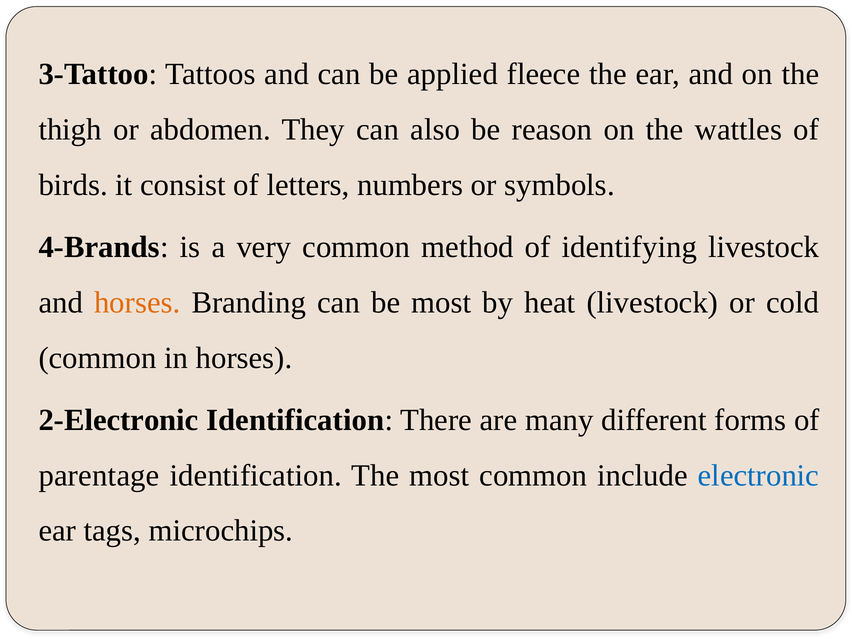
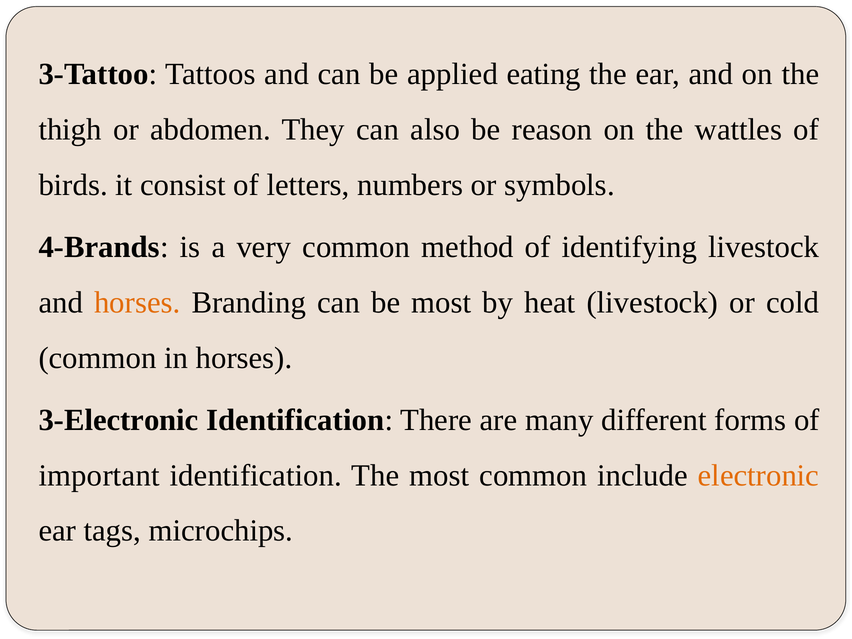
fleece: fleece -> eating (544, 74)
2-Electronic: 2-Electronic -> 3-Electronic (119, 420)
parentage: parentage -> important (99, 475)
electronic colour: blue -> orange (758, 475)
